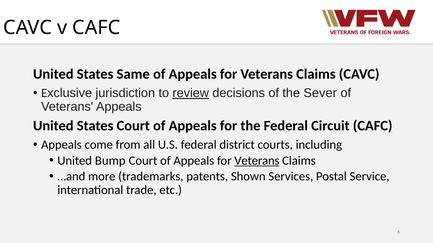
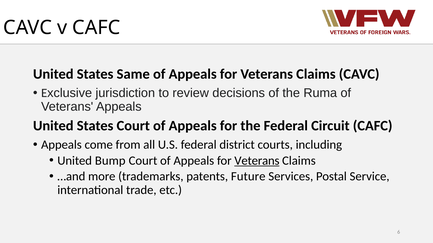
review underline: present -> none (191, 93)
Sever: Sever -> Ruma (320, 93)
Shown: Shown -> Future (248, 177)
